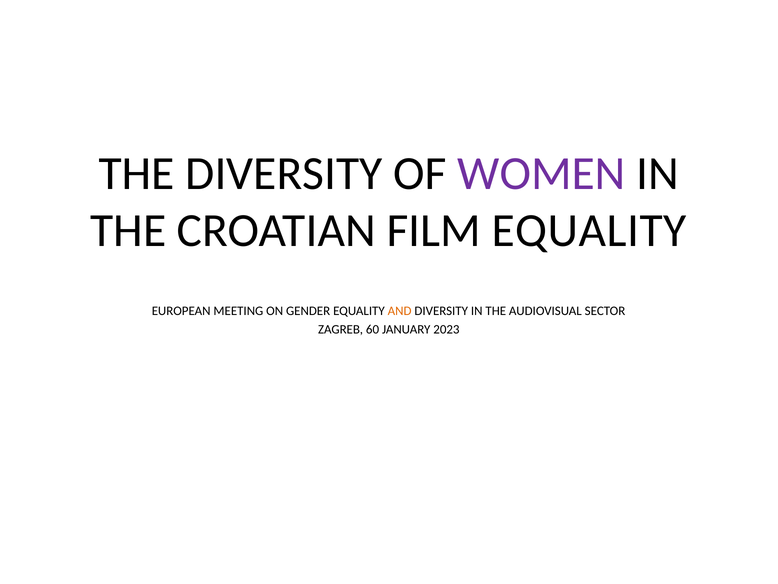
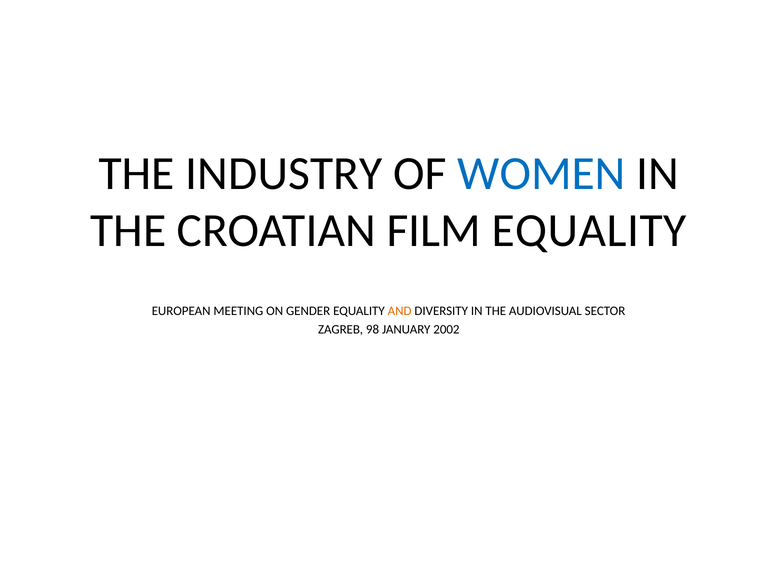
THE DIVERSITY: DIVERSITY -> INDUSTRY (284, 173)
WOMEN colour: purple -> blue (541, 173)
60: 60 -> 98 (373, 329)
2023: 2023 -> 2002 (446, 329)
